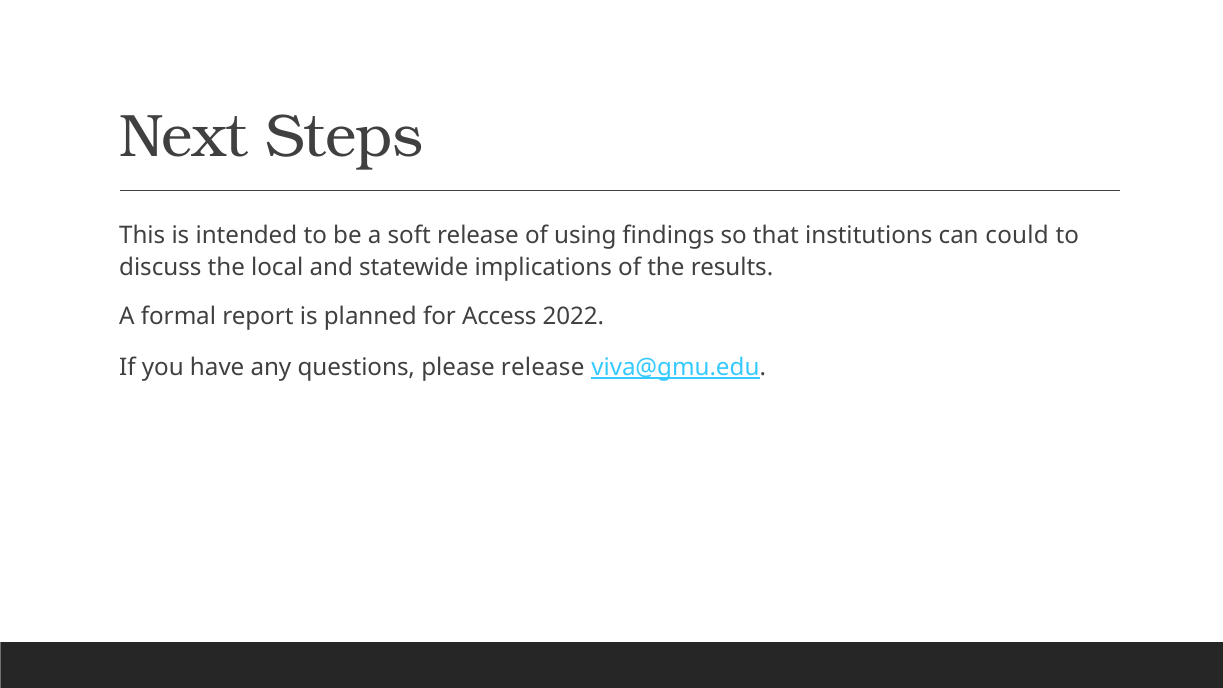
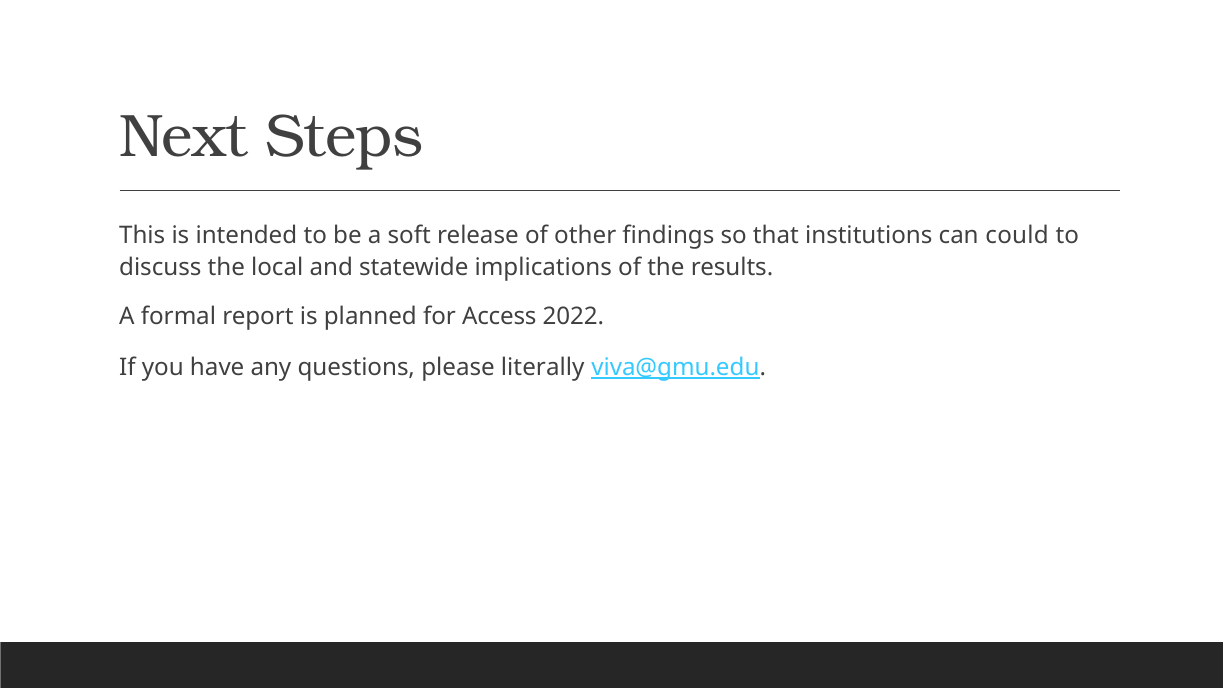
using: using -> other (585, 235)
please release: release -> literally (543, 367)
